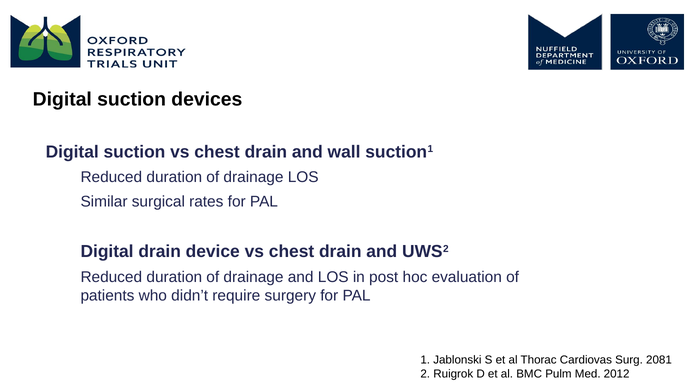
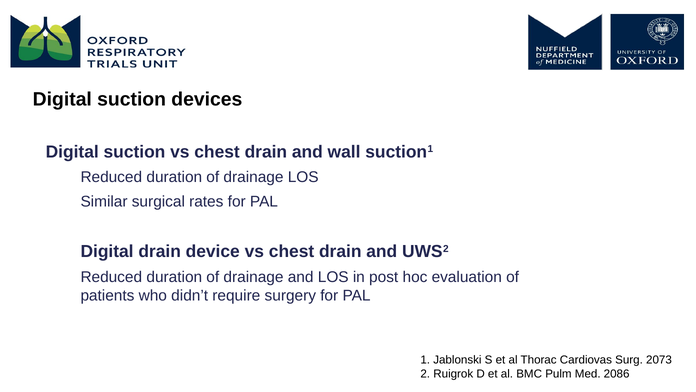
2081: 2081 -> 2073 (659, 360)
2012: 2012 -> 2086 (617, 373)
